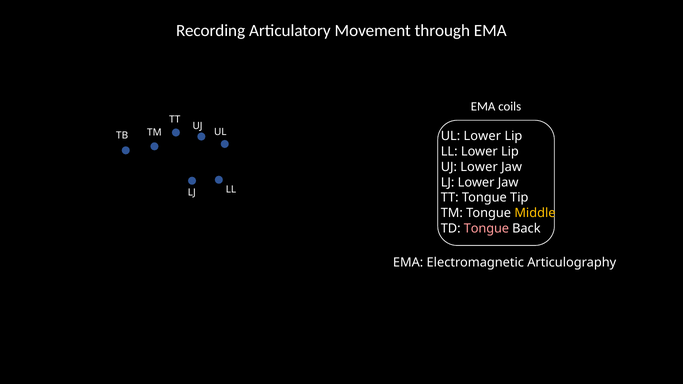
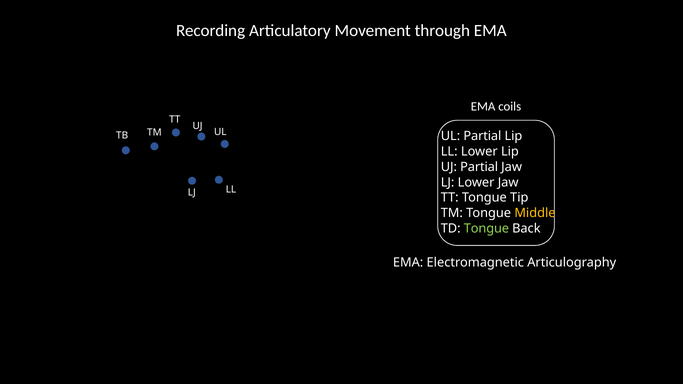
UL Lower: Lower -> Partial (482, 136)
UJ Lower: Lower -> Partial (479, 167)
Tongue colour: pink -> light green (486, 228)
